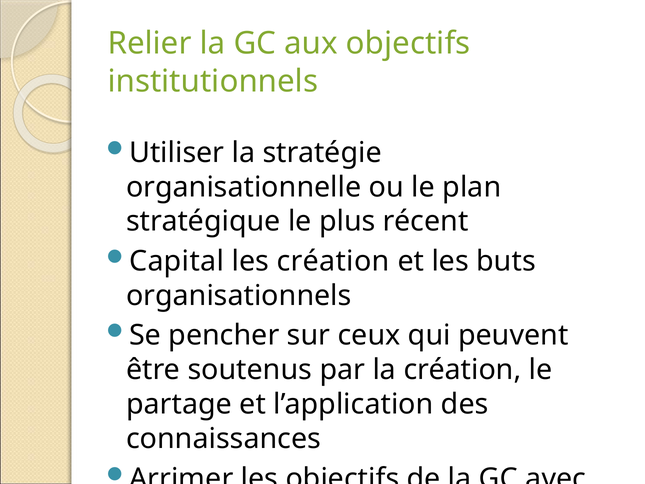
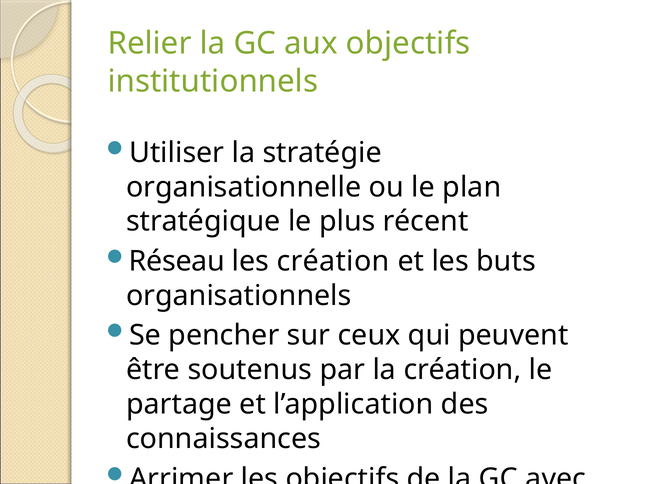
Capital: Capital -> Réseau (177, 261)
